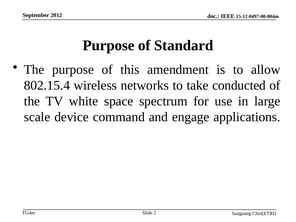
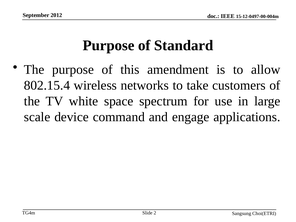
conducted: conducted -> customers (239, 85)
